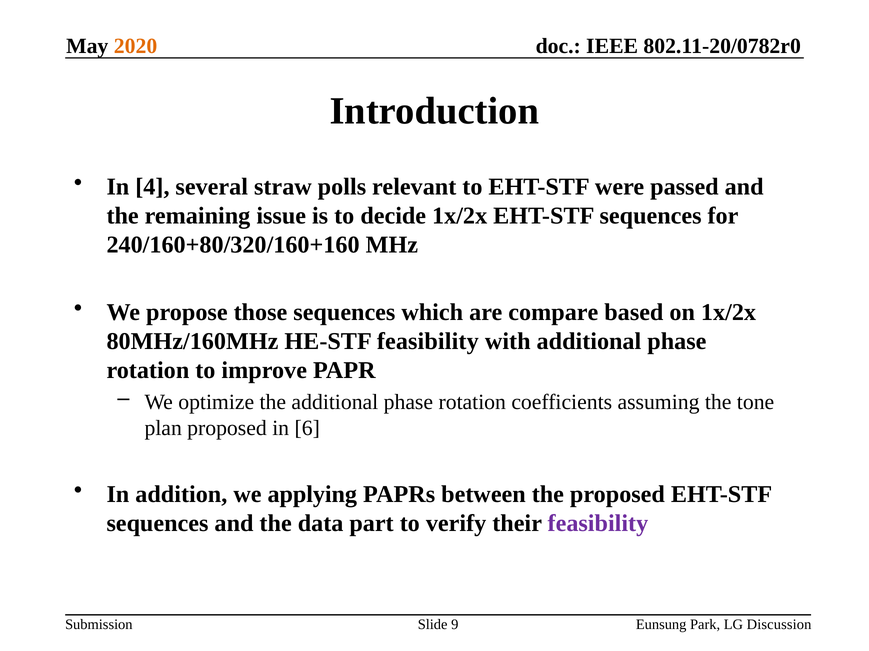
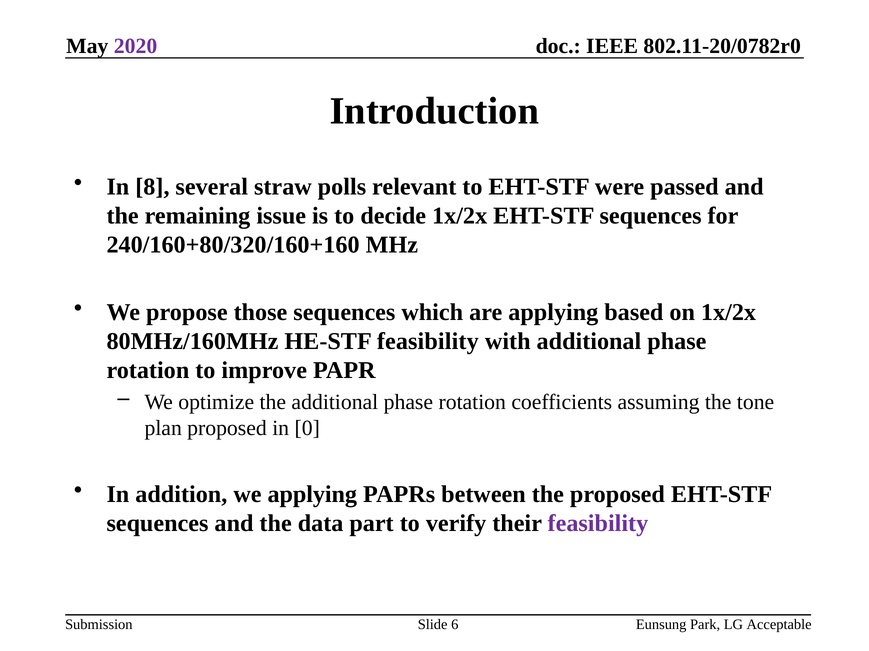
2020 colour: orange -> purple (136, 46)
4: 4 -> 8 (152, 187)
are compare: compare -> applying (553, 313)
6: 6 -> 0 (307, 428)
9: 9 -> 6 (455, 625)
Discussion: Discussion -> Acceptable (779, 625)
